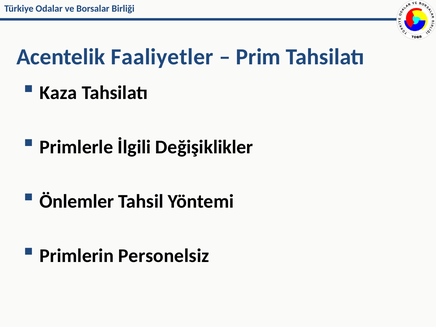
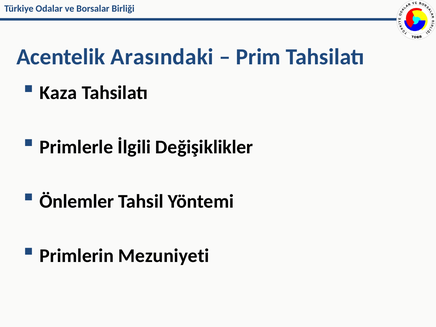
Faaliyetler: Faaliyetler -> Arasındaki (162, 57)
Personelsiz: Personelsiz -> Mezuniyeti (164, 256)
